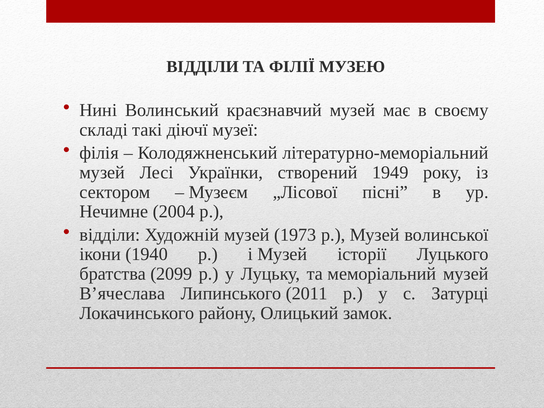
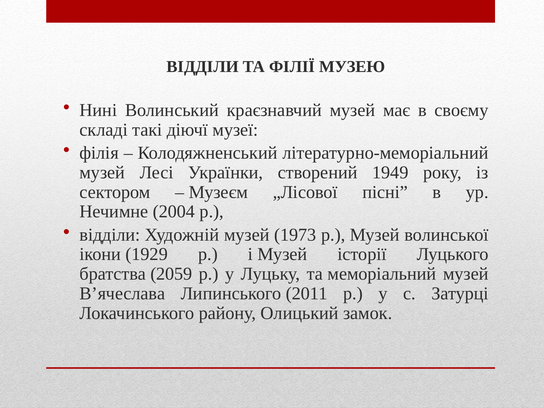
1940: 1940 -> 1929 (147, 254)
2099: 2099 -> 2059 (171, 274)
